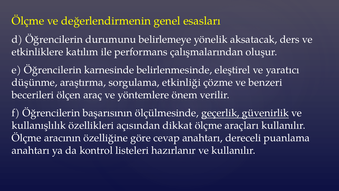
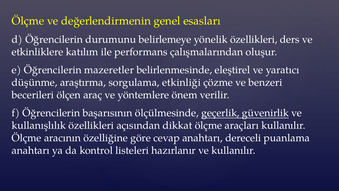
yönelik aksatacak: aksatacak -> özellikleri (254, 39)
karnesinde: karnesinde -> mazeretler (109, 70)
